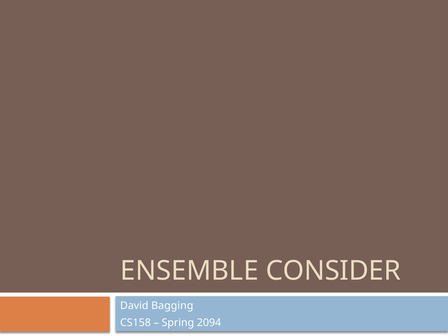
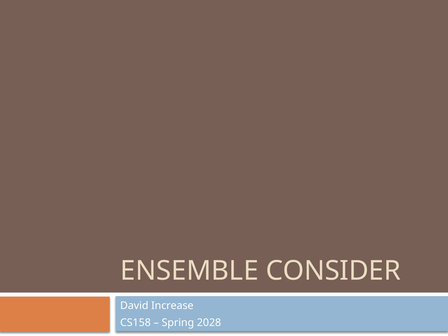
Bagging: Bagging -> Increase (172, 306)
2094: 2094 -> 2028 (209, 323)
